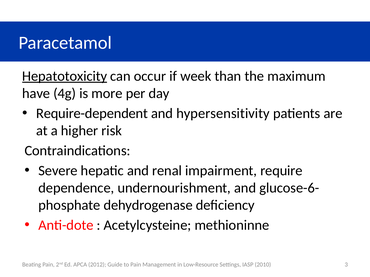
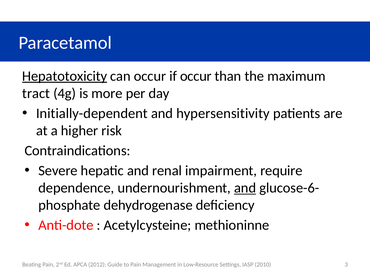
if week: week -> occur (196, 76)
have: have -> tract (36, 93)
Require-dependent: Require-dependent -> Initially-dependent (92, 114)
and underline: none -> present (245, 188)
